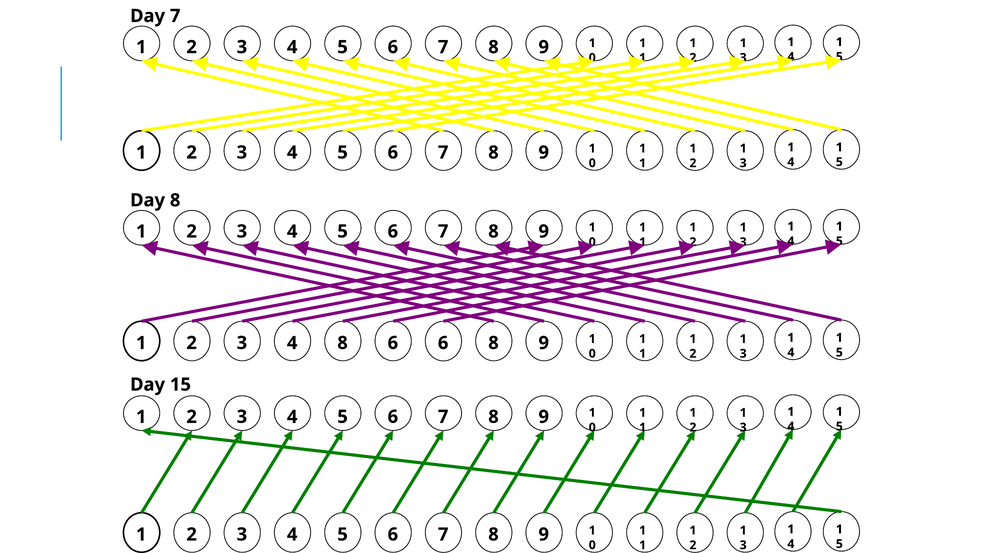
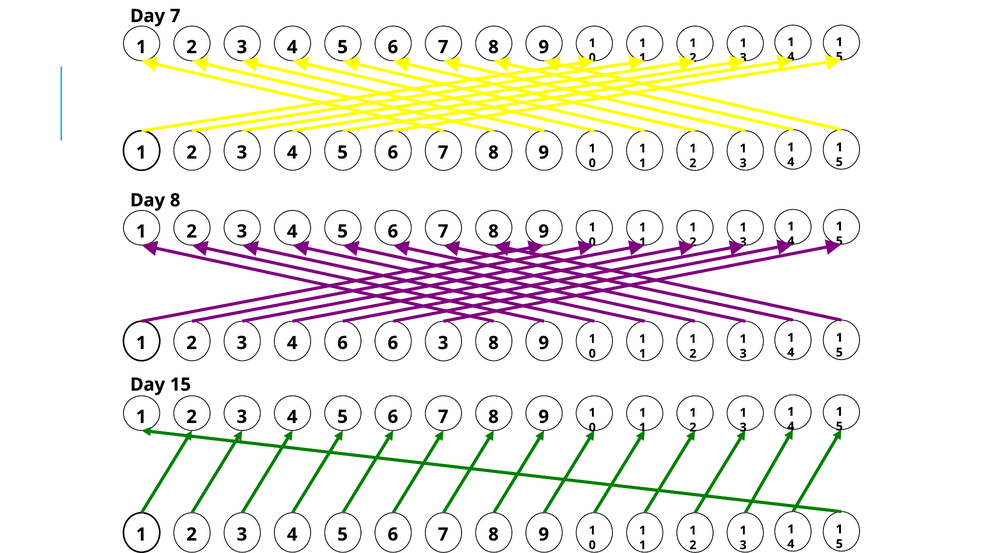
4 8: 8 -> 6 (343, 343)
6 6: 6 -> 3 (443, 343)
